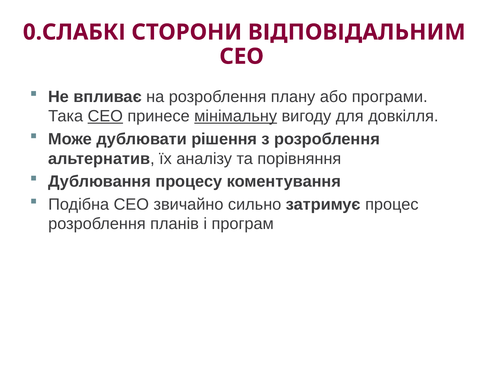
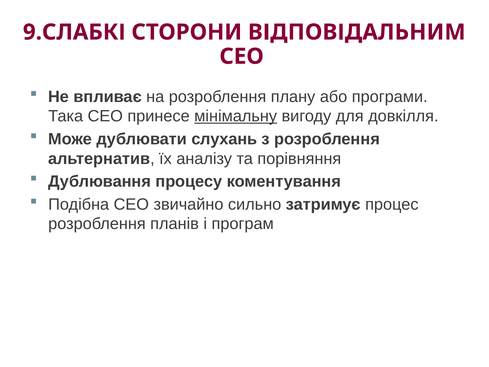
0.СЛАБКІ: 0.СЛАБКІ -> 9.СЛАБКІ (74, 32)
СЕО underline: present -> none (105, 116)
рішення: рішення -> слухань (224, 139)
